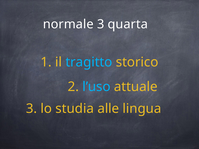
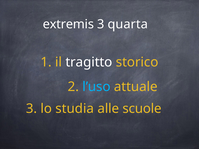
normale: normale -> extremis (68, 24)
tragitto colour: light blue -> white (89, 62)
lingua: lingua -> scuole (142, 109)
